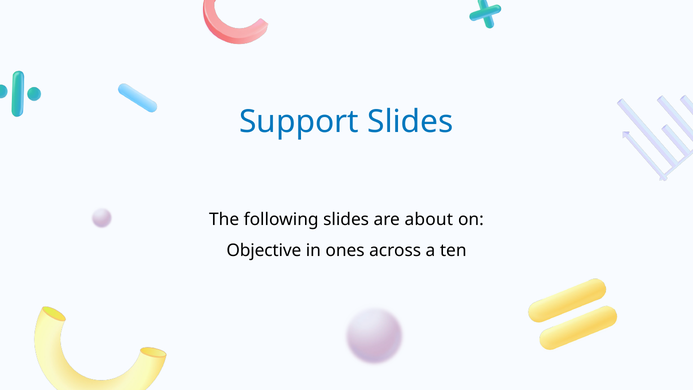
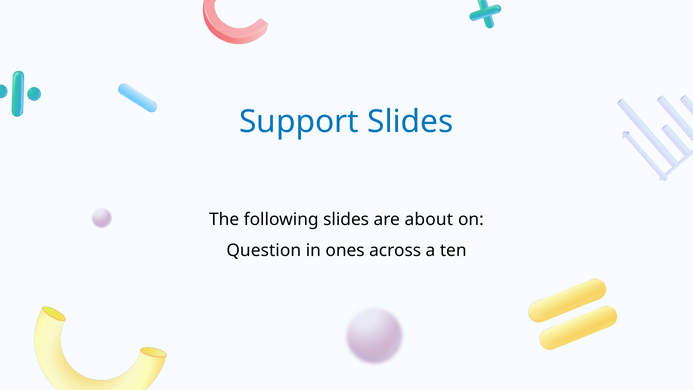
Objective: Objective -> Question (264, 251)
